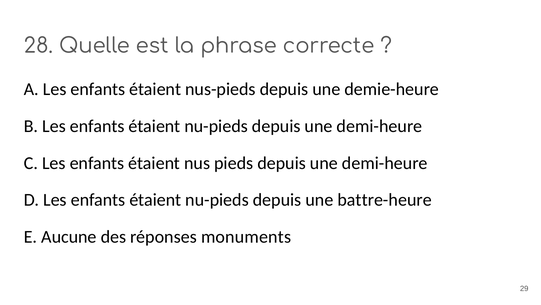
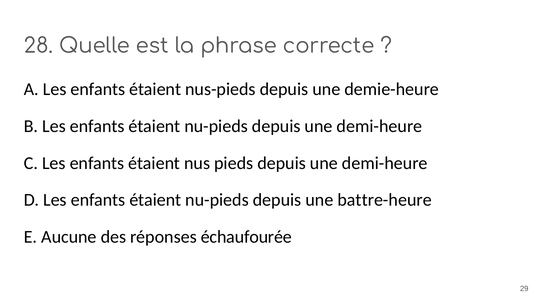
monuments: monuments -> échaufourée (246, 236)
